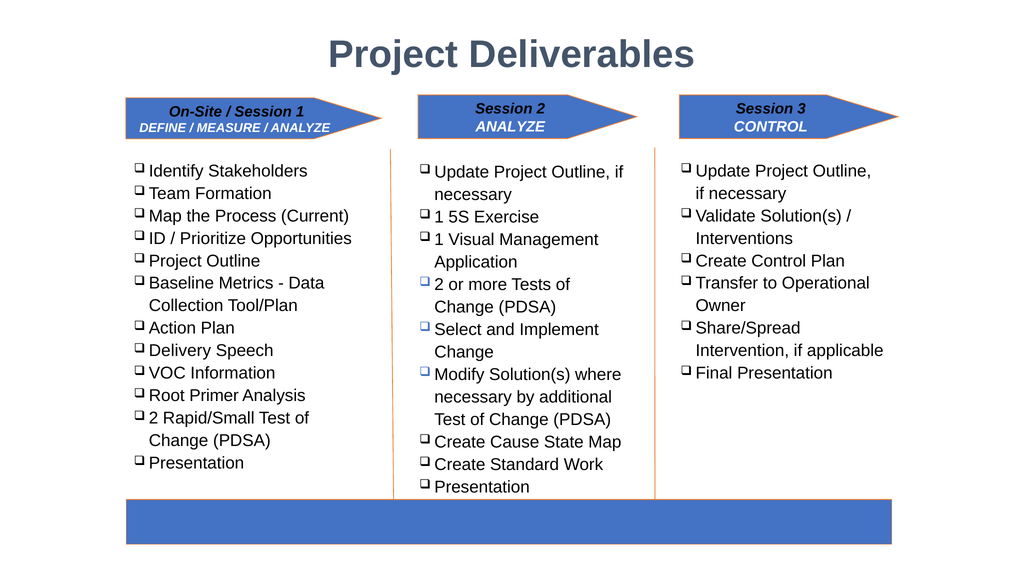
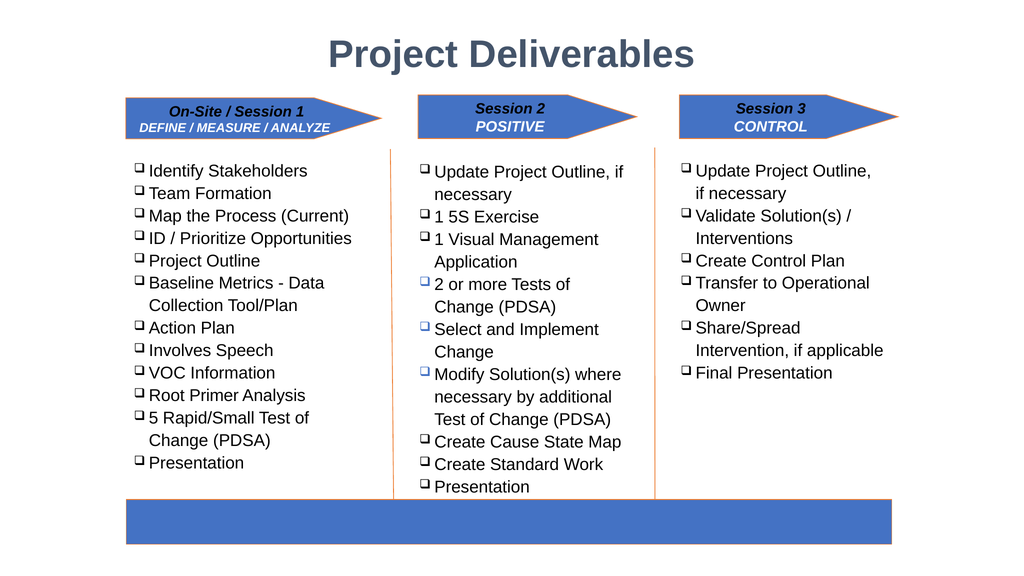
ANALYZE: ANALYZE -> POSITIVE (510, 127)
Delivery: Delivery -> Involves (180, 351)
2: 2 -> 5 (154, 418)
